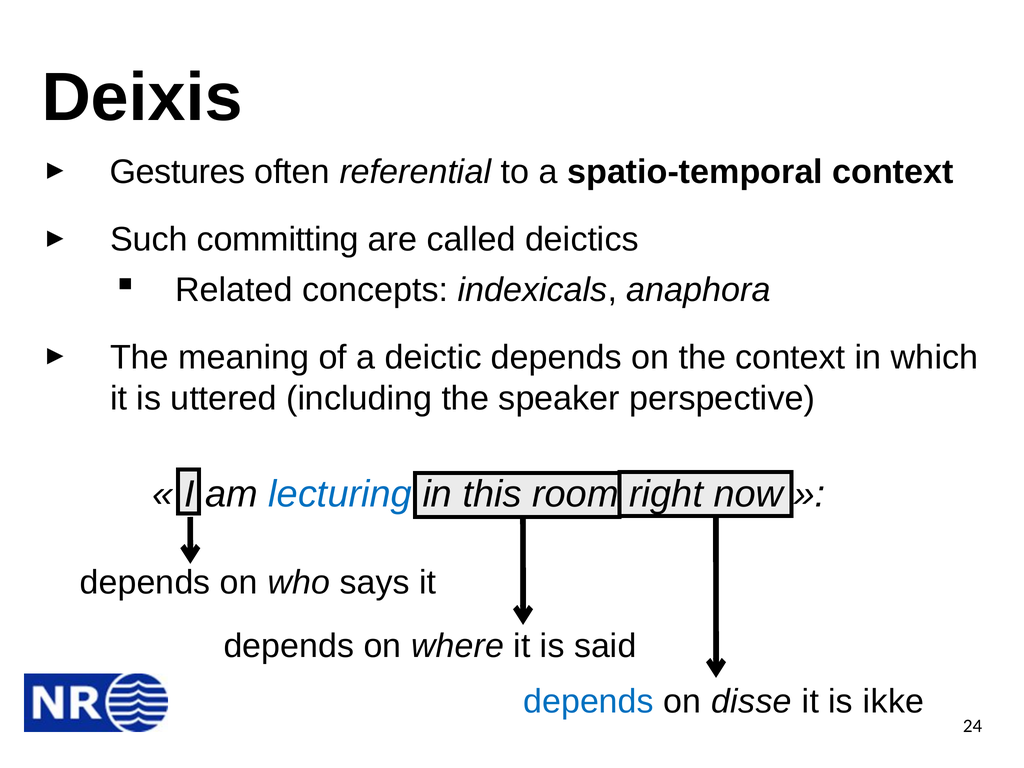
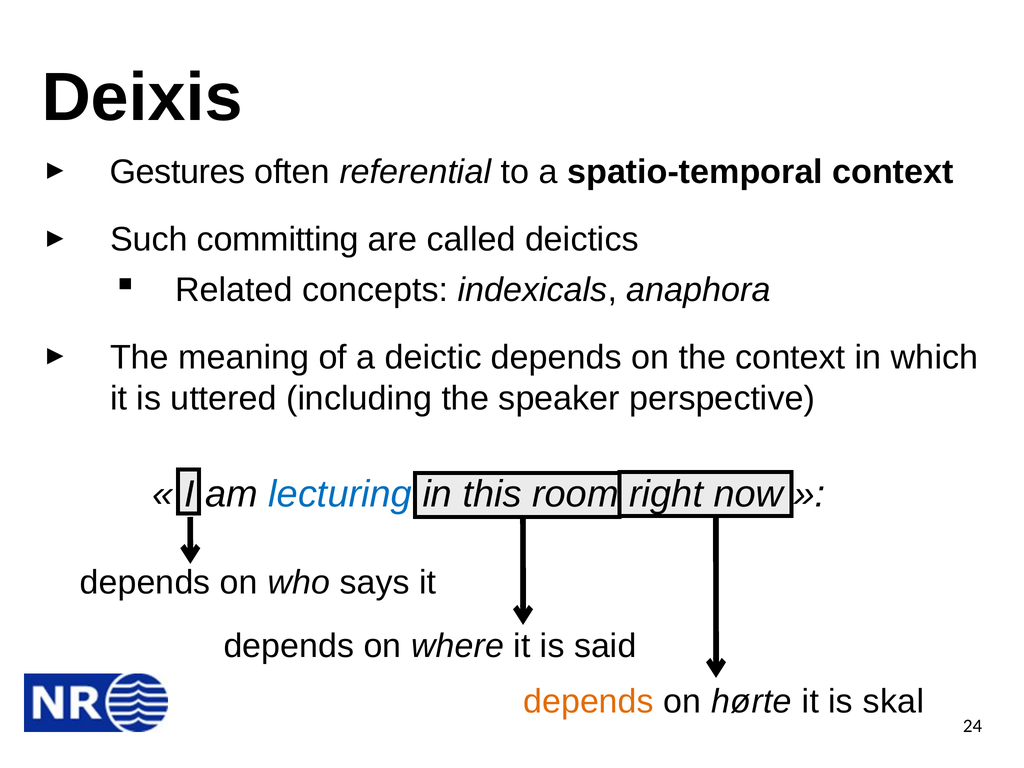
depends colour: blue -> orange (588, 702)
disse: disse -> hørte (752, 702)
ikke: ikke -> skal (894, 702)
